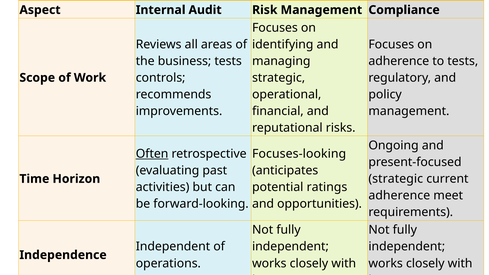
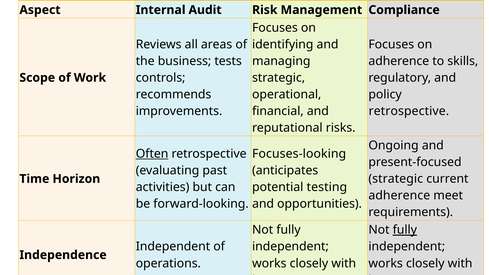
to tests: tests -> skills (463, 61)
management: management -> retrospective (409, 111)
potential ratings: ratings -> testing (327, 187)
fully underline: none -> present (405, 230)
